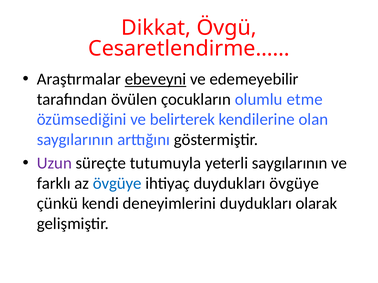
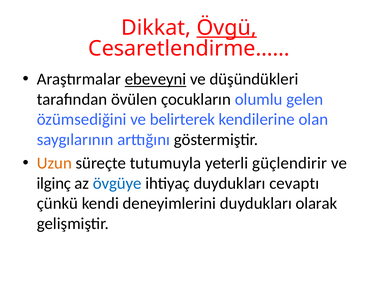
Övgü underline: none -> present (227, 28)
edemeyebilir: edemeyebilir -> düşündükleri (254, 79)
etme: etme -> gelen (305, 99)
Uzun colour: purple -> orange (54, 163)
yeterli saygılarının: saygılarının -> güçlendirir (290, 163)
farklı: farklı -> ilginç (54, 184)
duydukları övgüye: övgüye -> cevaptı (294, 184)
